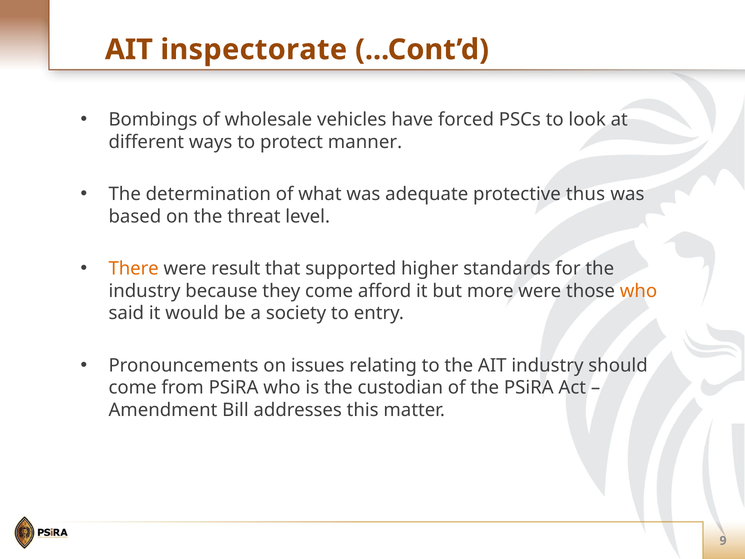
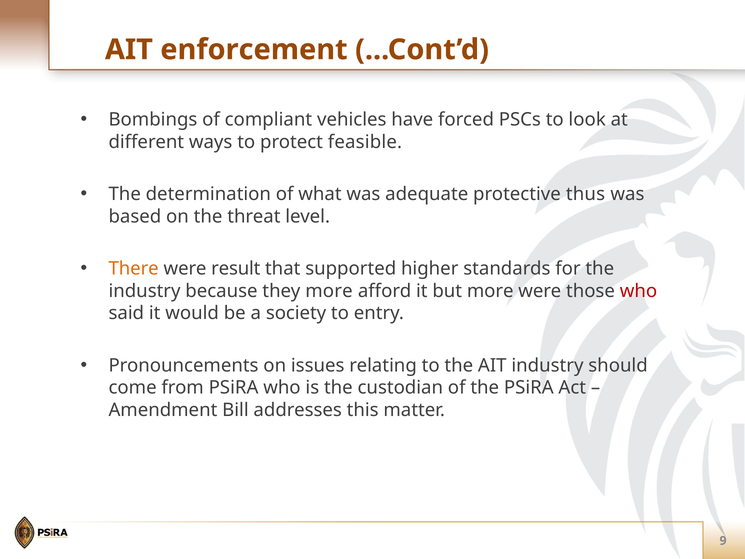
inspectorate: inspectorate -> enforcement (254, 50)
wholesale: wholesale -> compliant (268, 119)
manner: manner -> feasible (365, 142)
they come: come -> more (329, 291)
who colour: orange -> red (638, 291)
